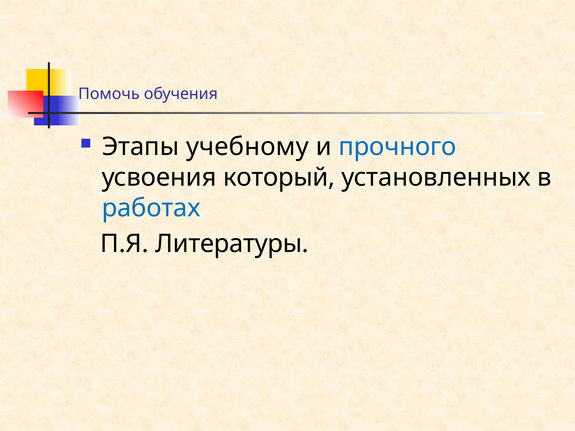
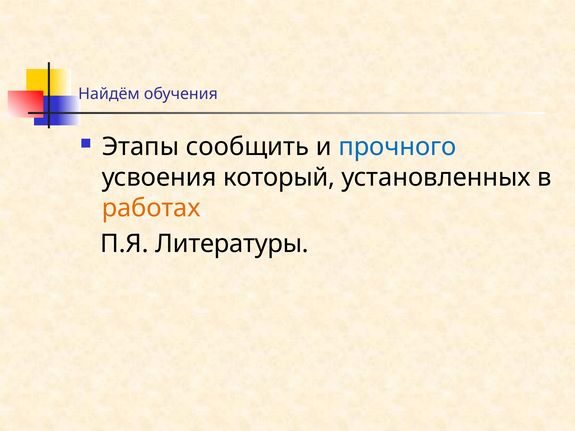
Помочь: Помочь -> Найдём (109, 94)
учебному: учебному -> сообщить (248, 147)
работах colour: blue -> orange (151, 208)
